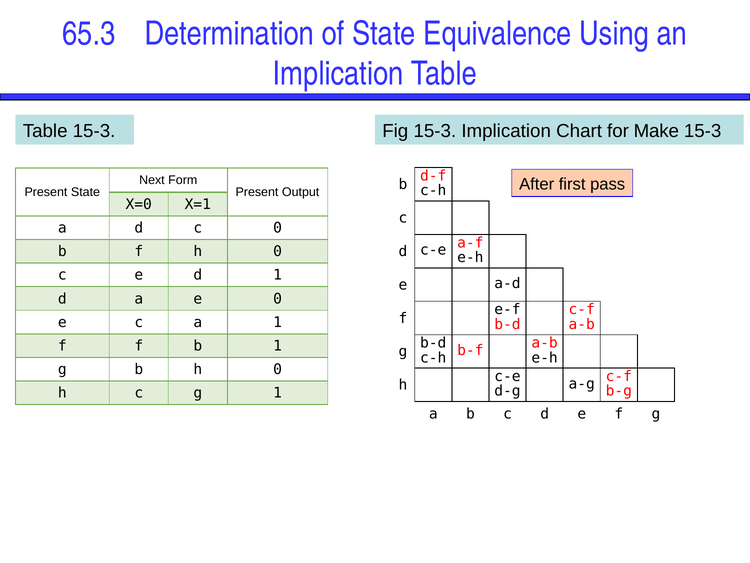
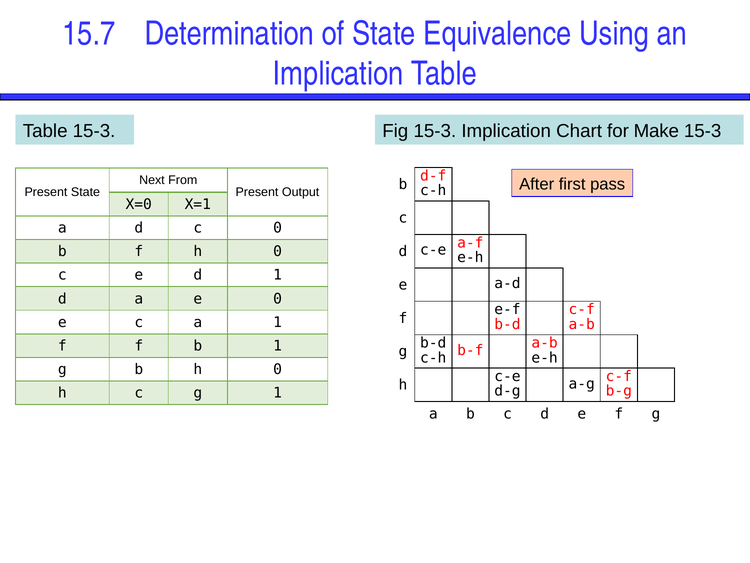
65.3: 65.3 -> 15.7 (89, 34)
Form: Form -> From (183, 180)
